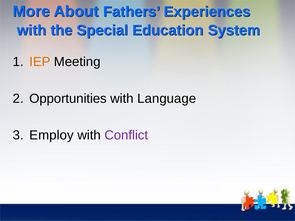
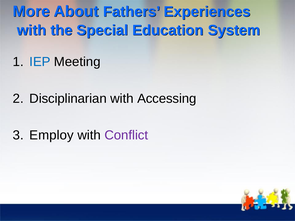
IEP colour: orange -> blue (40, 62)
Opportunities: Opportunities -> Disciplinarian (68, 99)
Language: Language -> Accessing (167, 99)
